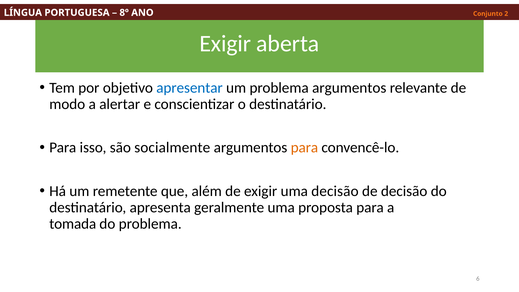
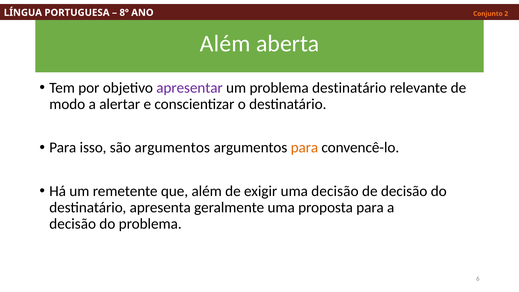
Exigir: Exigir -> Além (225, 44)
apresentar colour: blue -> purple (190, 88)
problema argumentos: argumentos -> destinatário (349, 88)
são socialmente: socialmente -> argumentos (172, 148)
tomada: tomada -> decisão (73, 224)
